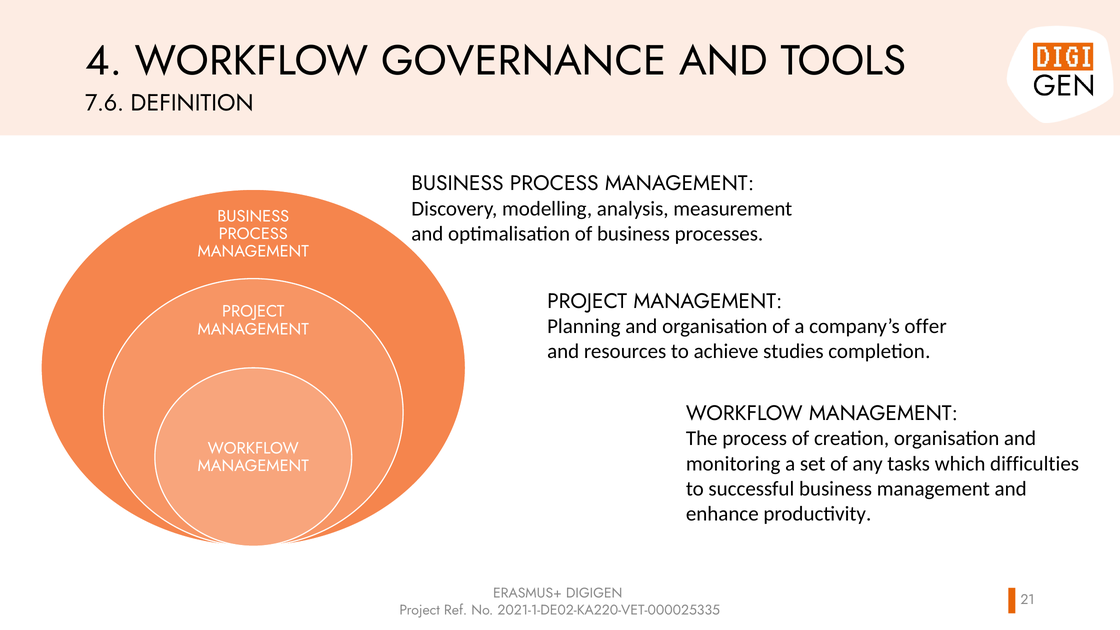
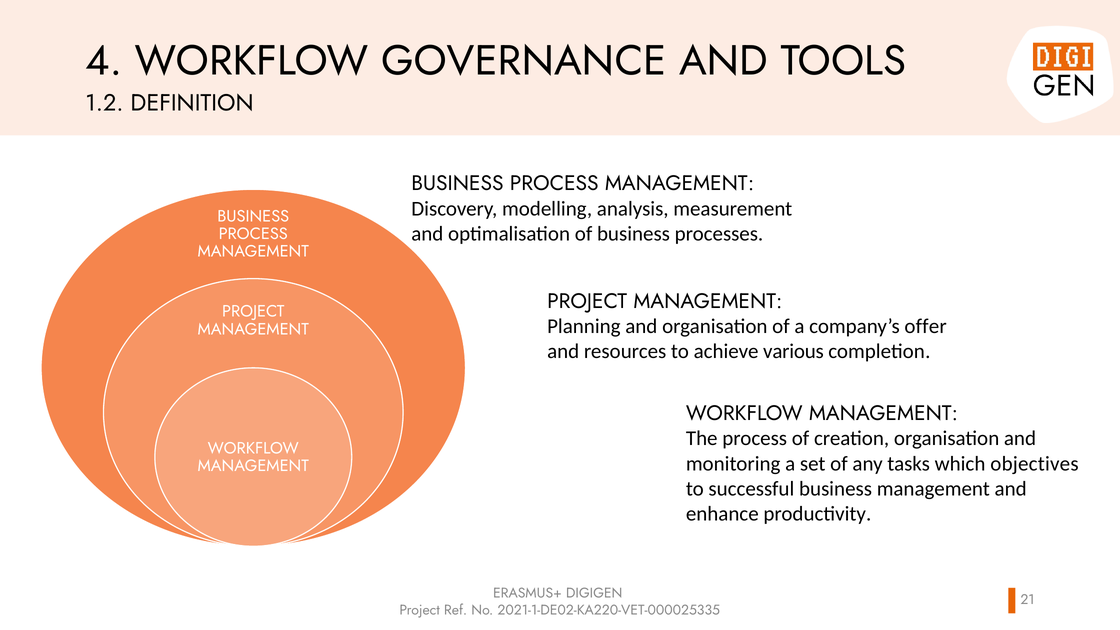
7.6: 7.6 -> 1.2 (104, 103)
studies: studies -> various (793, 352)
difficulties: difficulties -> objectives (1034, 464)
